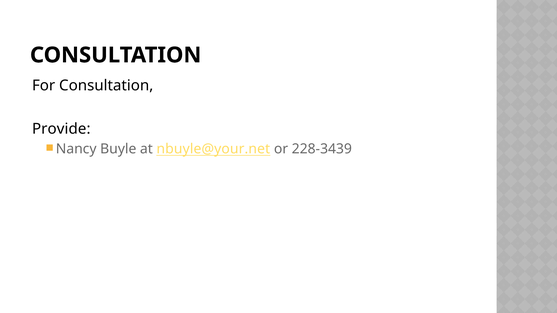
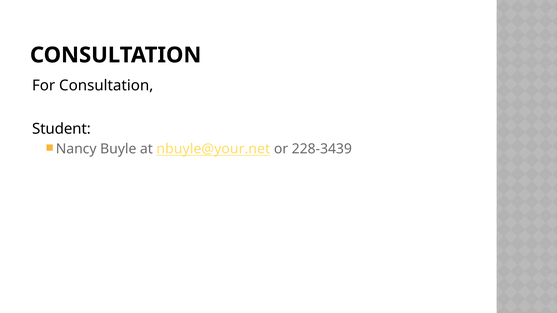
Provide: Provide -> Student (61, 129)
